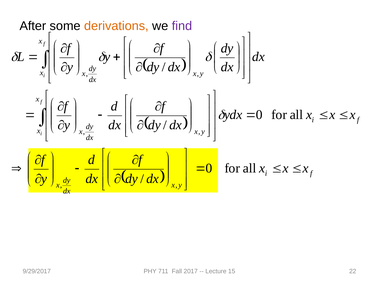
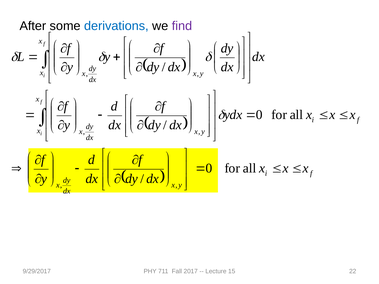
derivations colour: orange -> blue (116, 26)
